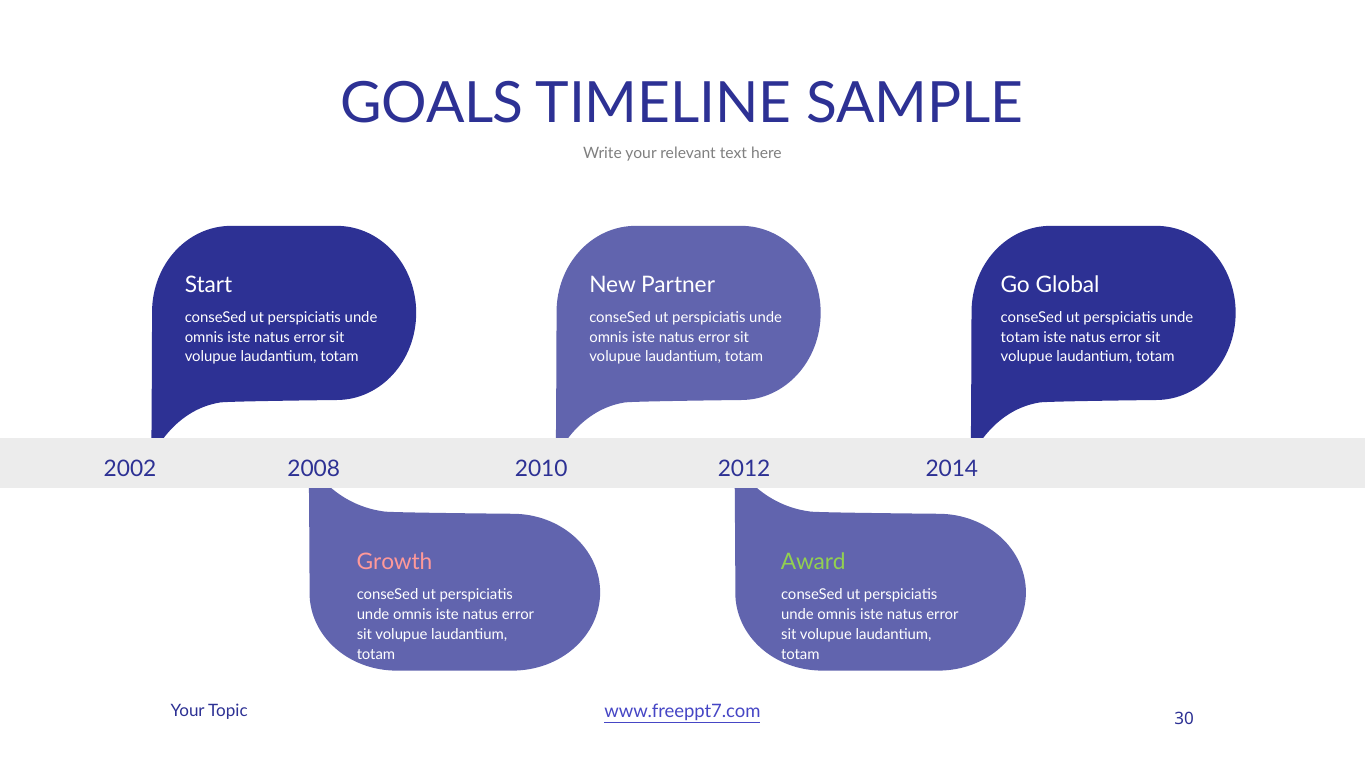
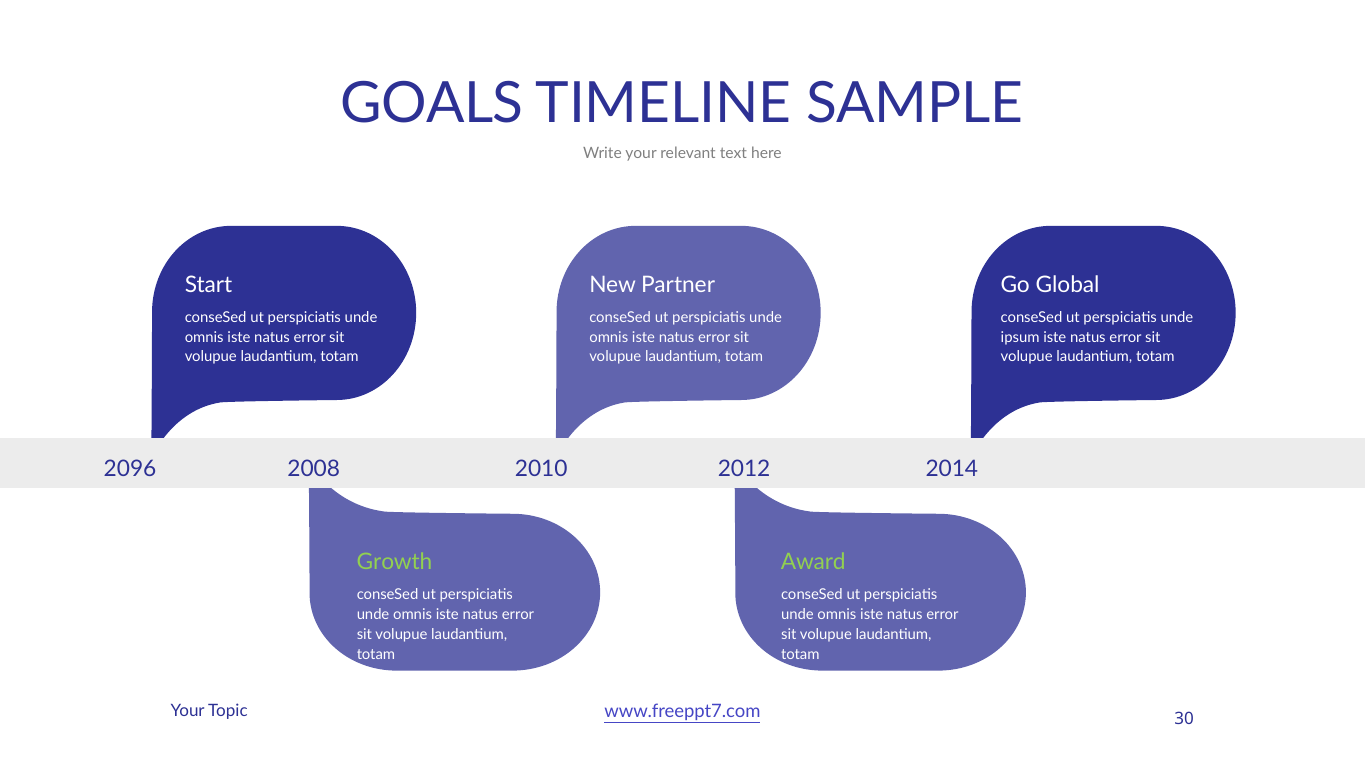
totam: totam -> ipsum (1020, 337)
2002: 2002 -> 2096 (130, 469)
Growth colour: pink -> light green (395, 562)
